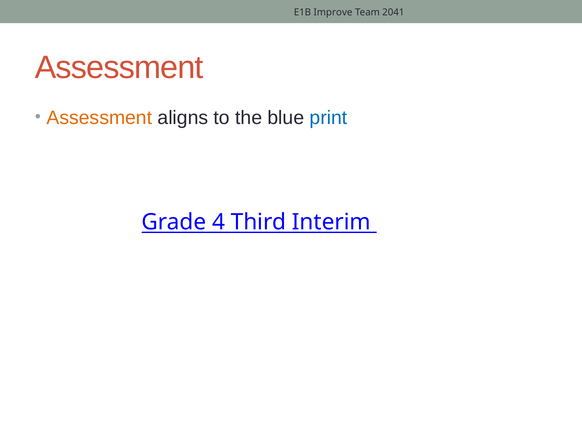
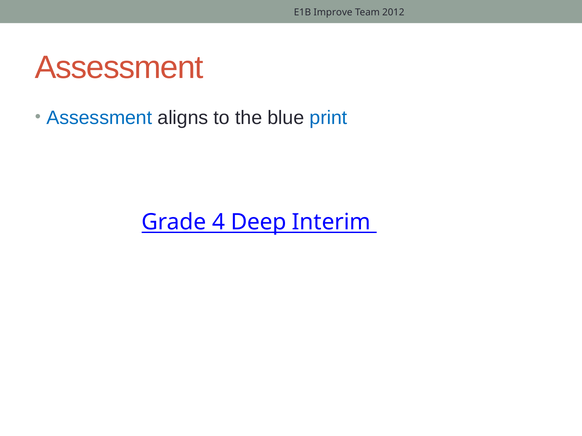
2041: 2041 -> 2012 (393, 12)
Assessment colour: orange -> blue (99, 118)
Third: Third -> Deep (259, 222)
